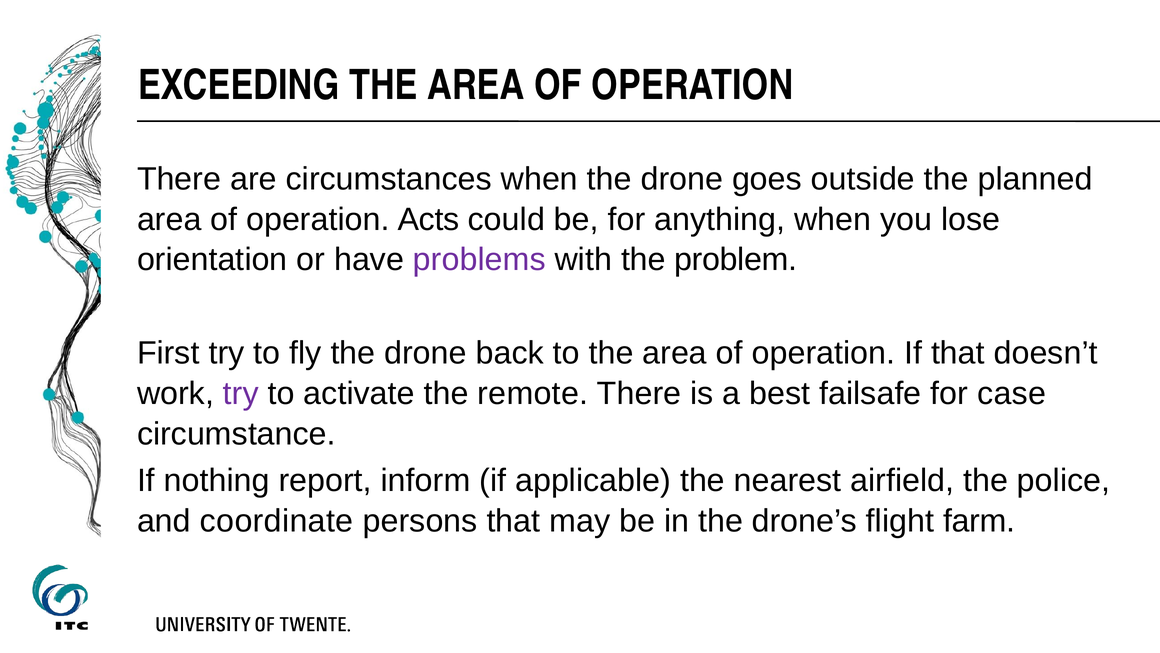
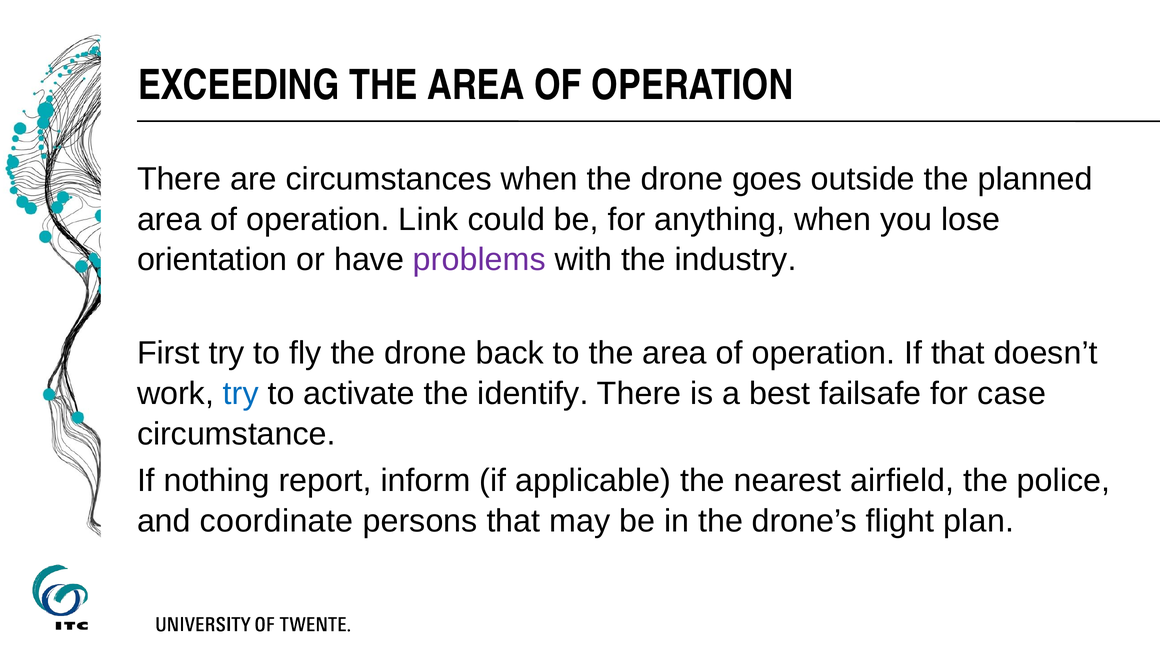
Acts: Acts -> Link (428, 219)
problem: problem -> industry (736, 260)
try colour: purple -> blue (241, 393)
remote: remote -> identify (533, 393)
farm: farm -> plan (979, 521)
